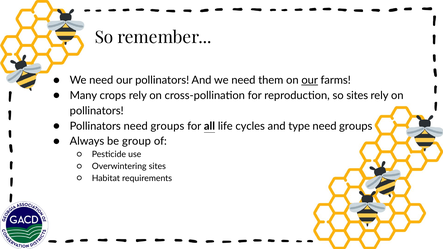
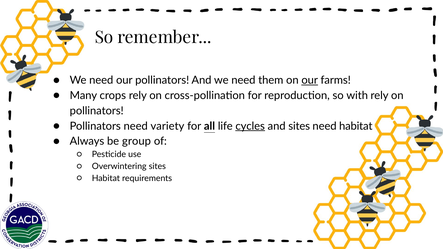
so sites: sites -> with (357, 96)
Pollinators need groups: groups -> variety (167, 126)
cycles underline: none -> present (250, 126)
and type: type -> sites (299, 126)
groups: groups -> habitat (356, 126)
